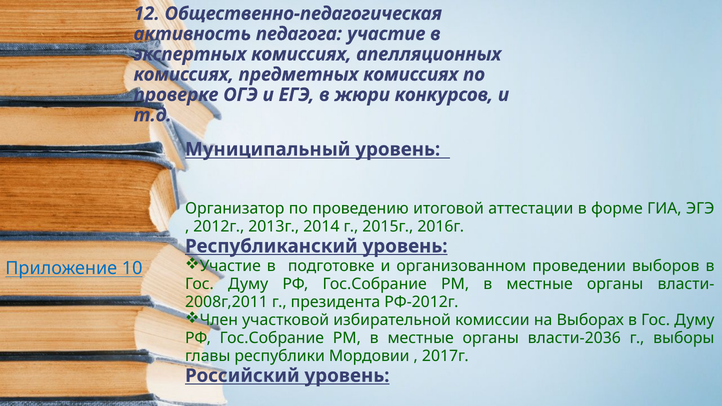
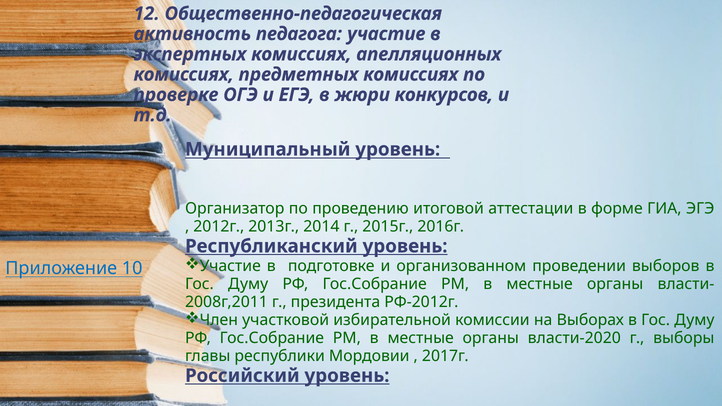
власти-2036: власти-2036 -> власти-2020 (574, 338)
